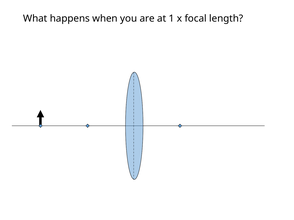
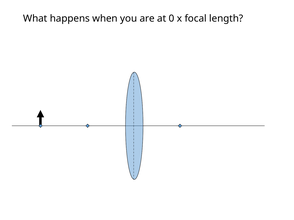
1: 1 -> 0 (172, 18)
